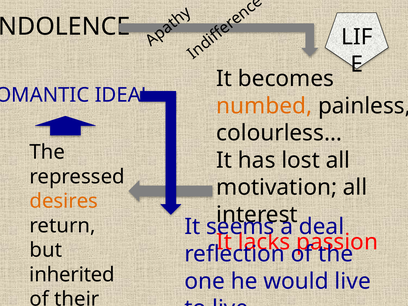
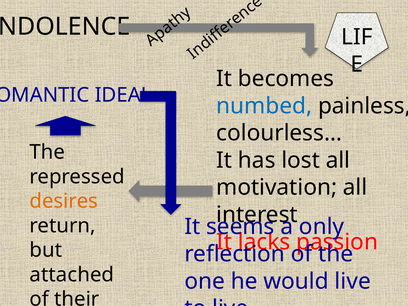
numbed colour: orange -> blue (264, 106)
deal: deal -> only (322, 227)
inherited: inherited -> attached (72, 275)
